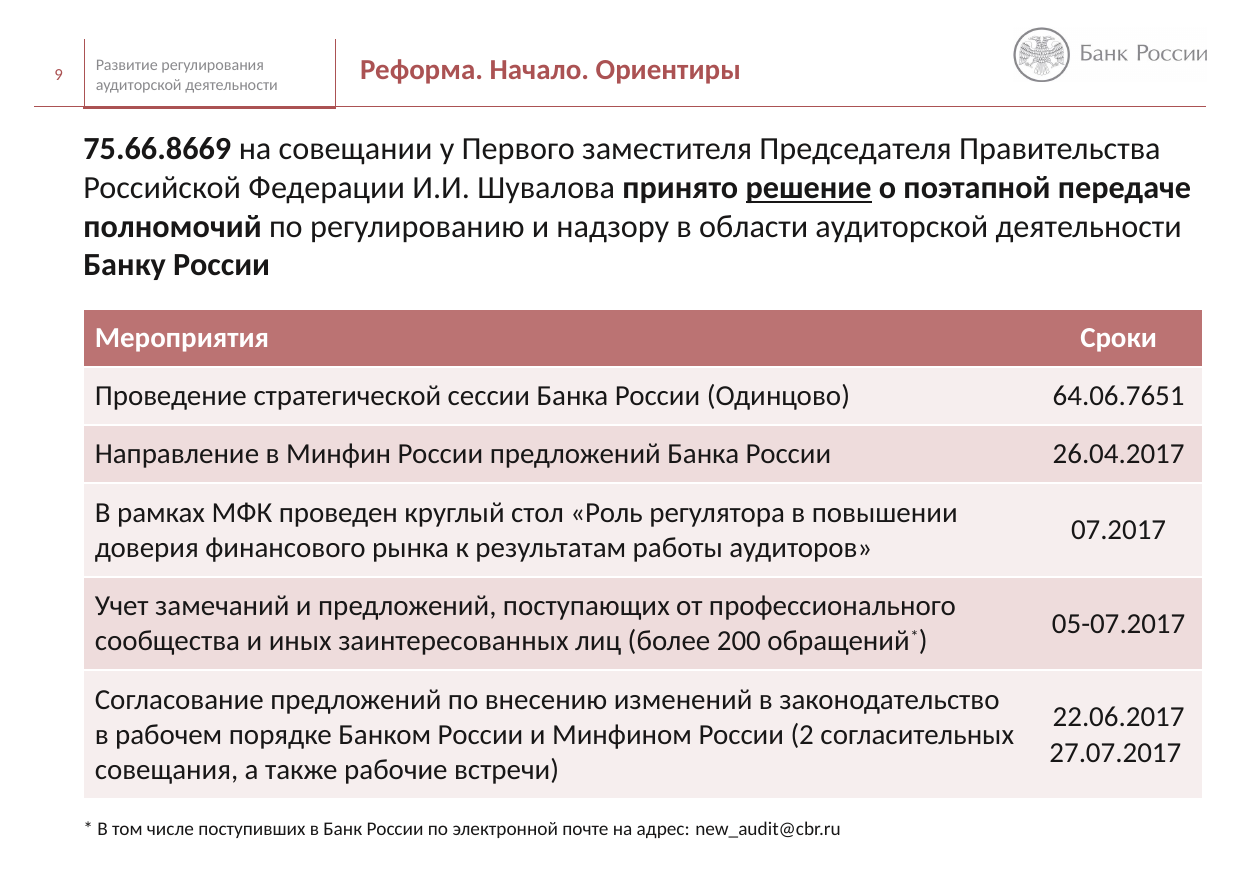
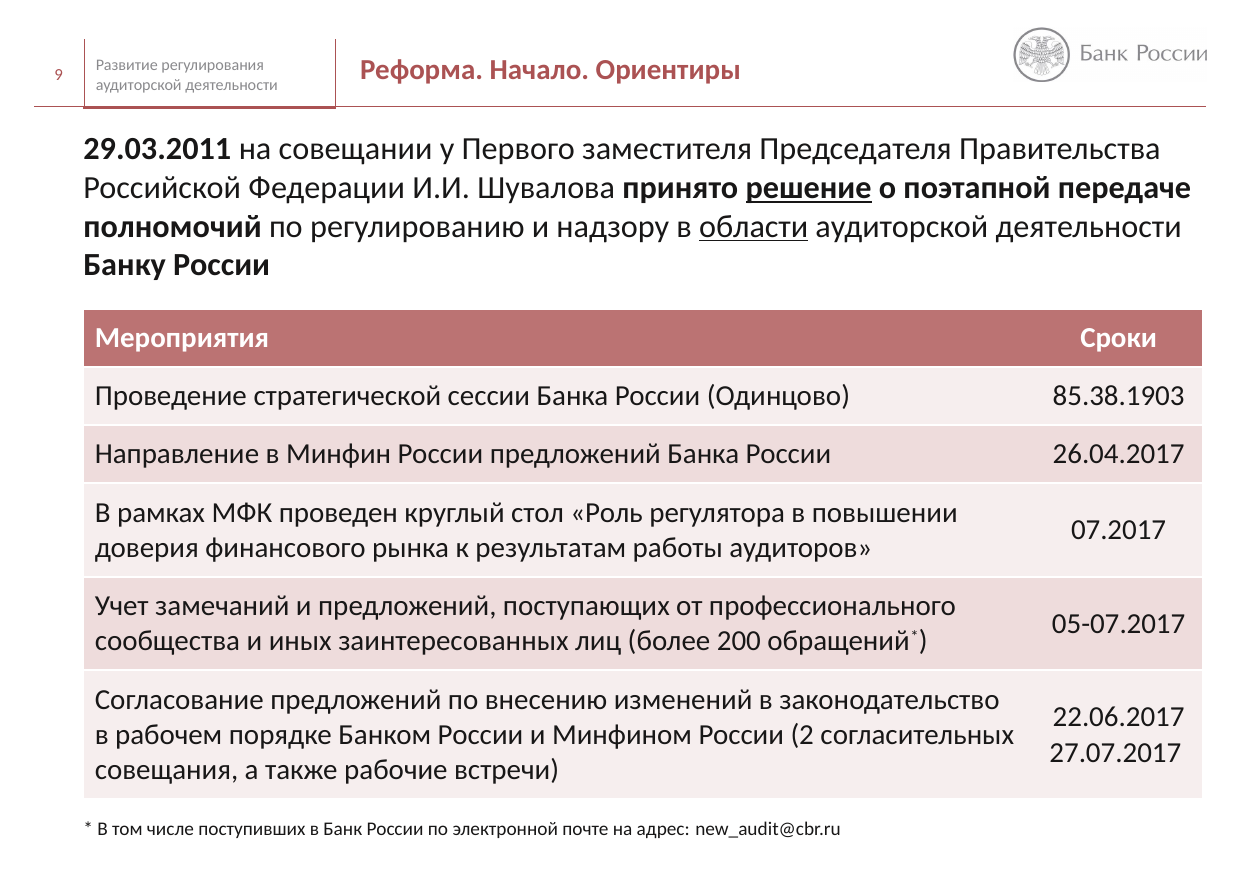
75.66.8669: 75.66.8669 -> 29.03.2011 (157, 149)
области underline: none -> present (754, 227)
64.06.7651: 64.06.7651 -> 85.38.1903 (1119, 396)
